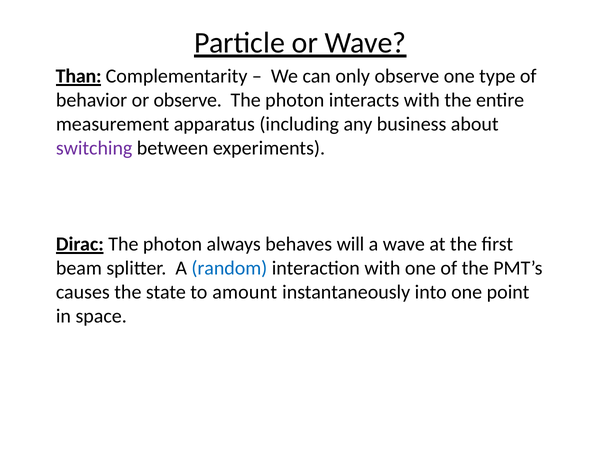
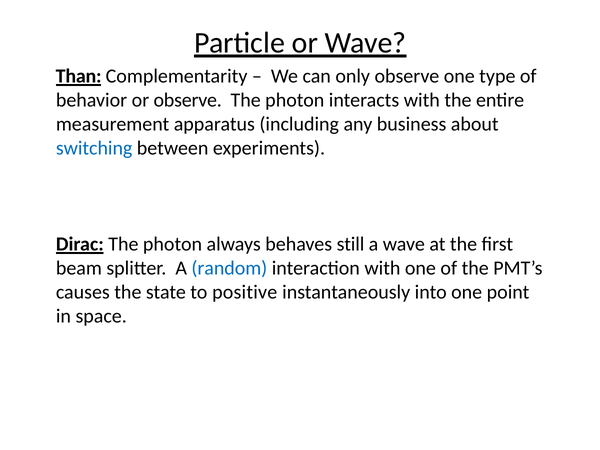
switching colour: purple -> blue (94, 148)
will: will -> still (350, 244)
amount: amount -> positive (245, 292)
